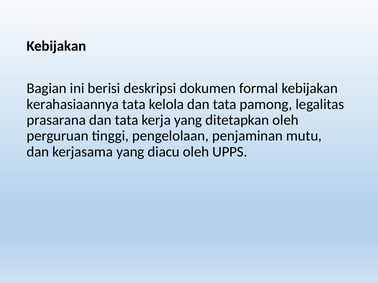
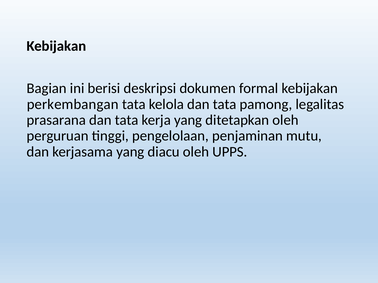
kerahasiaannya: kerahasiaannya -> perkembangan (73, 104)
